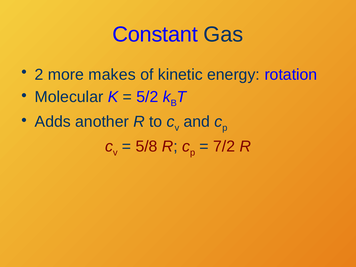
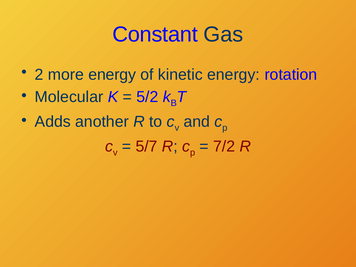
more makes: makes -> energy (112, 75)
5/8: 5/8 -> 5/7 (147, 146)
